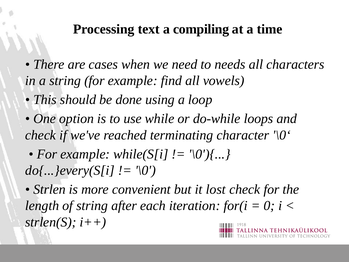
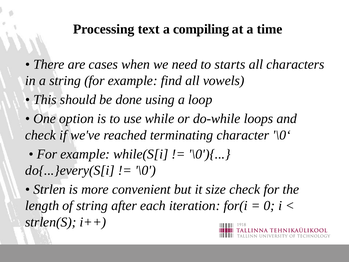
needs: needs -> starts (230, 64)
lost: lost -> size (216, 189)
